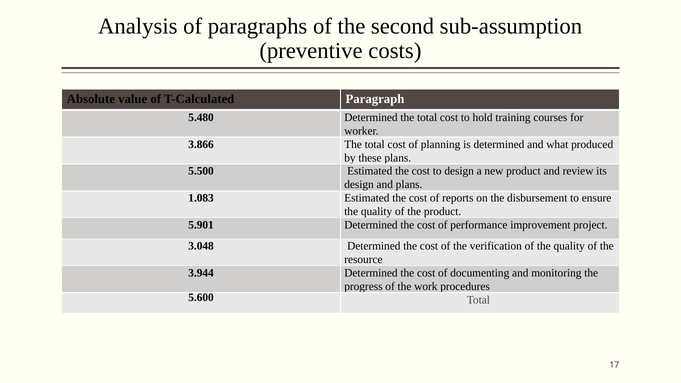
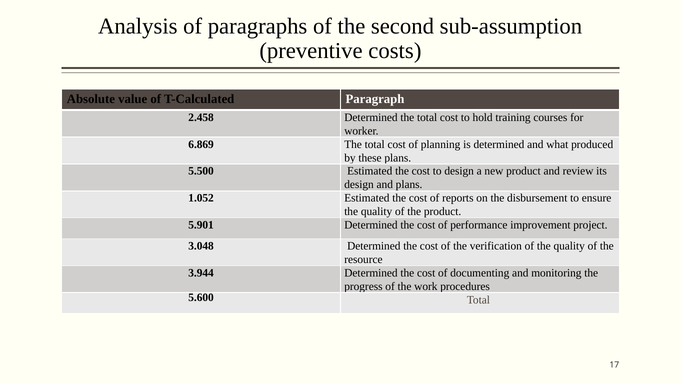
5.480: 5.480 -> 2.458 (201, 117)
3.866: 3.866 -> 6.869 (201, 144)
1.083: 1.083 -> 1.052 (201, 198)
